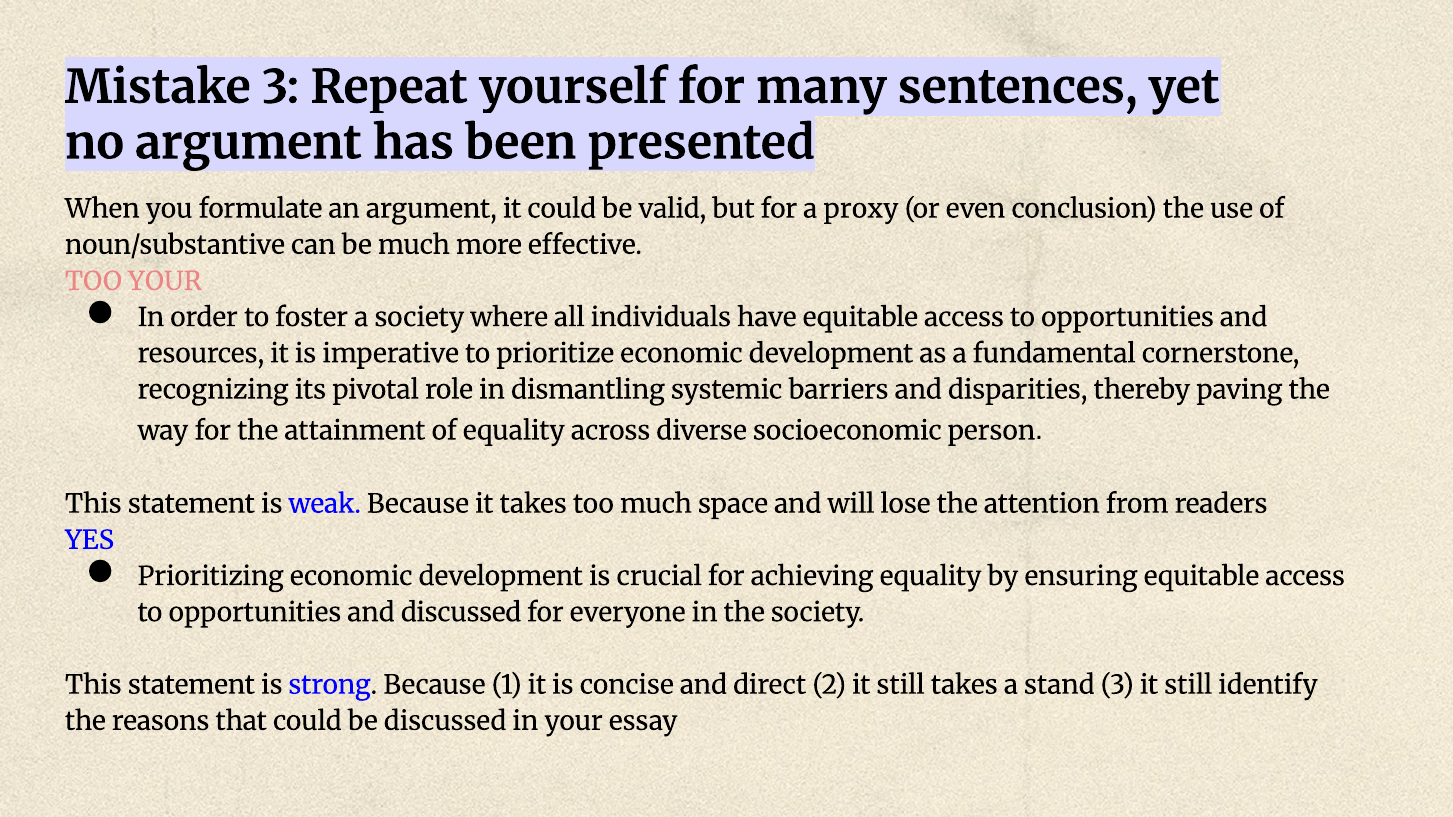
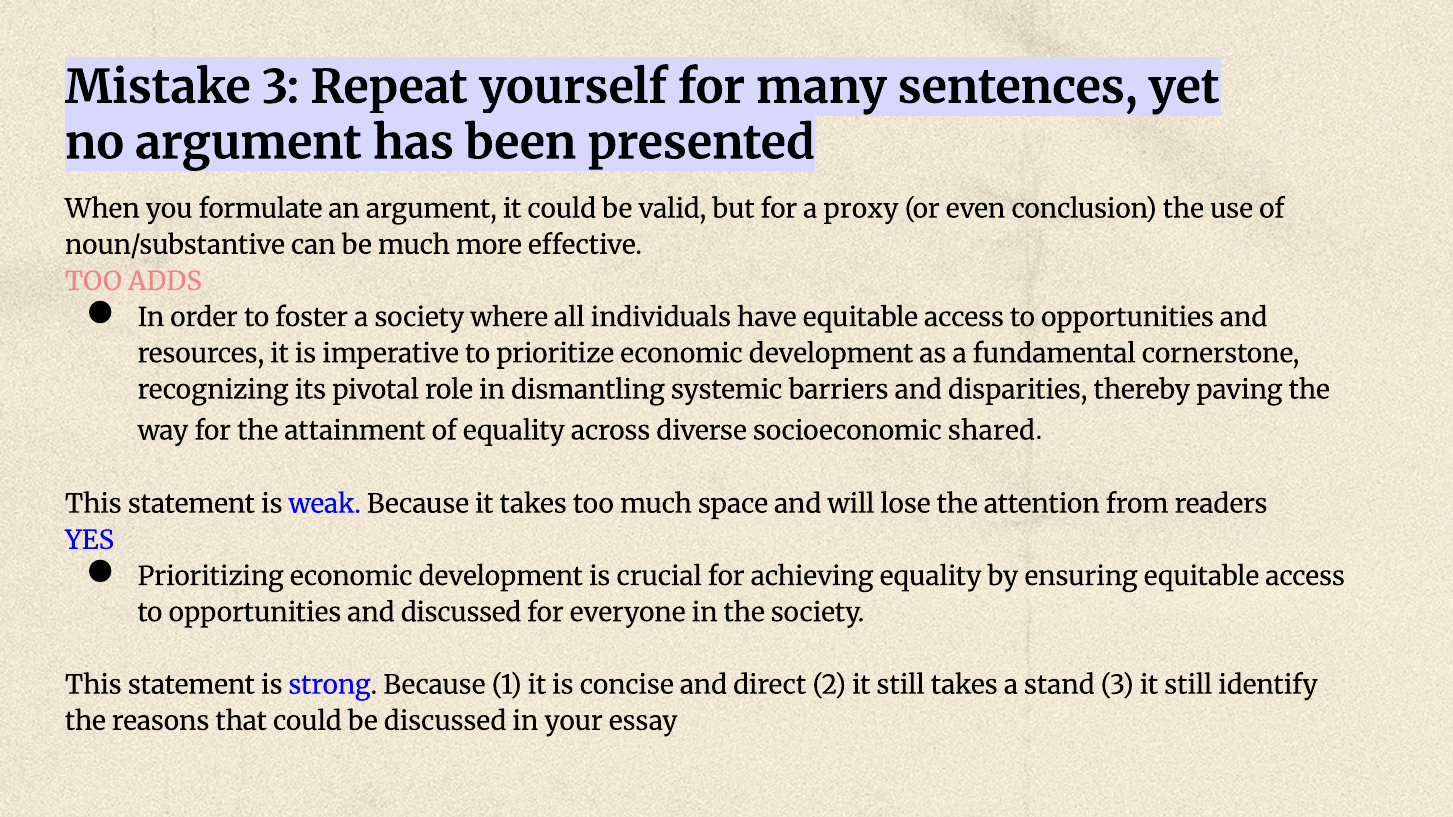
TOO YOUR: YOUR -> ADDS (165, 281)
person: person -> shared (991, 431)
